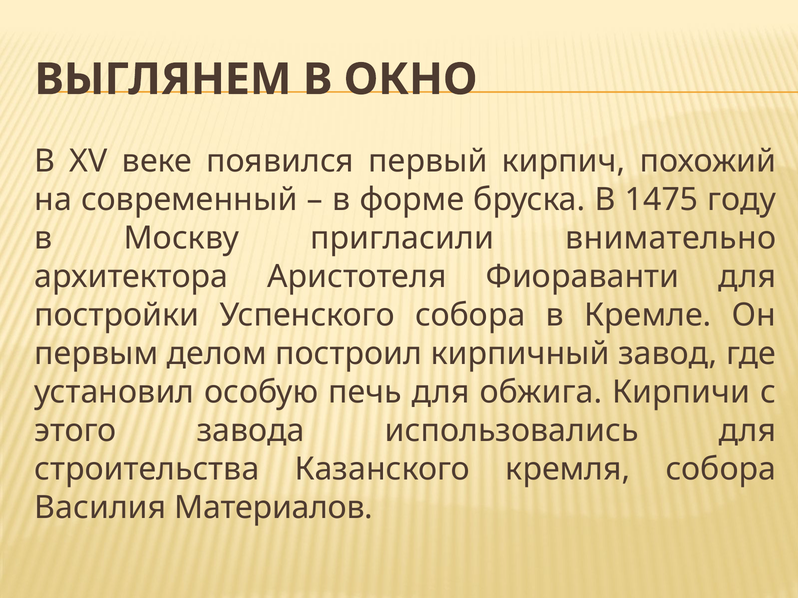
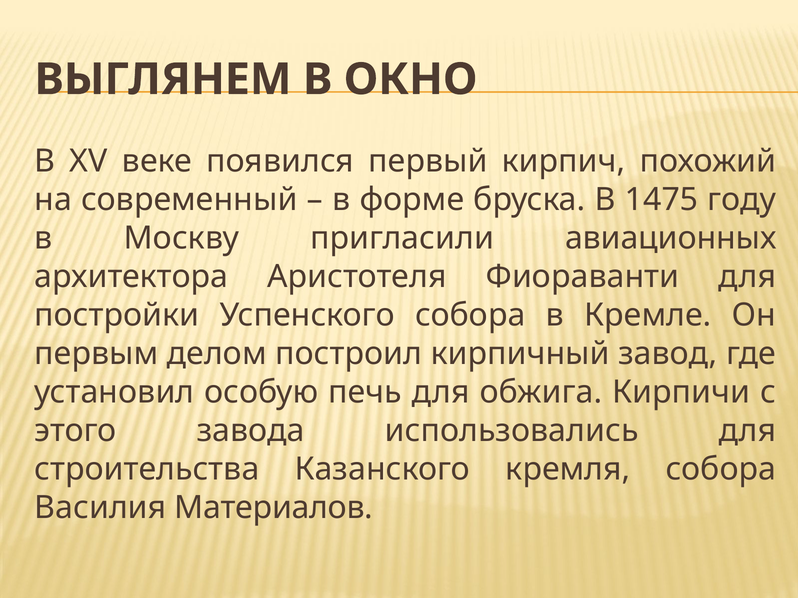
внимательно: внимательно -> авиационных (671, 238)
